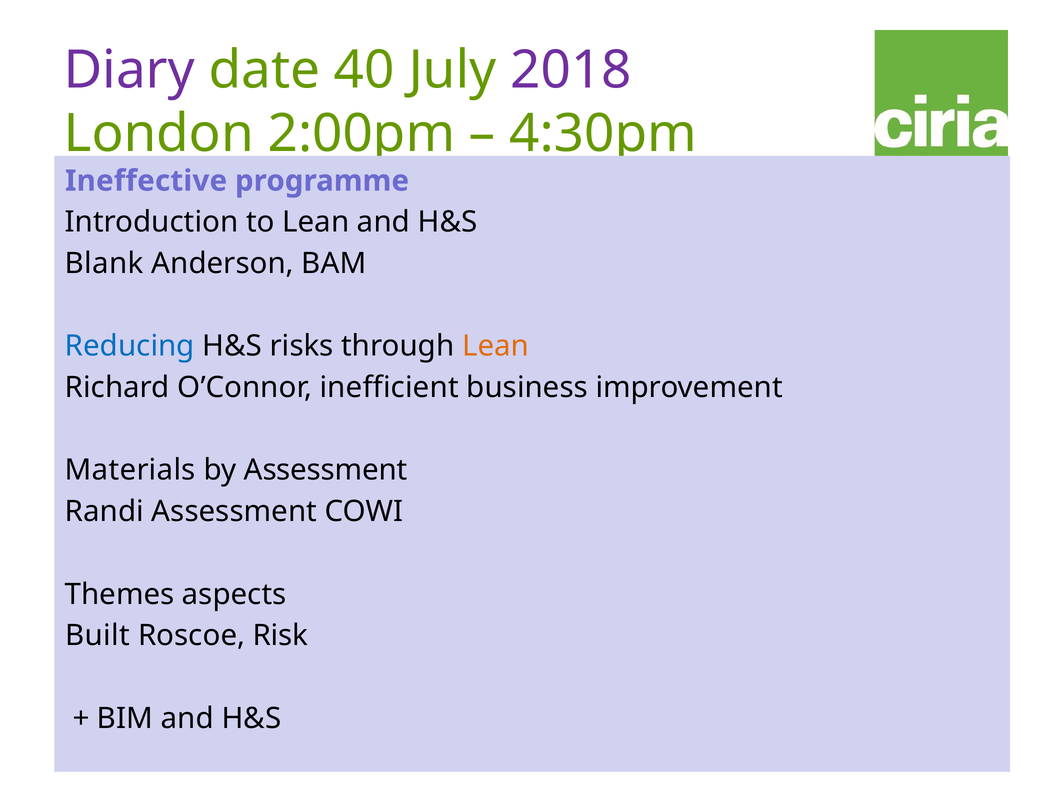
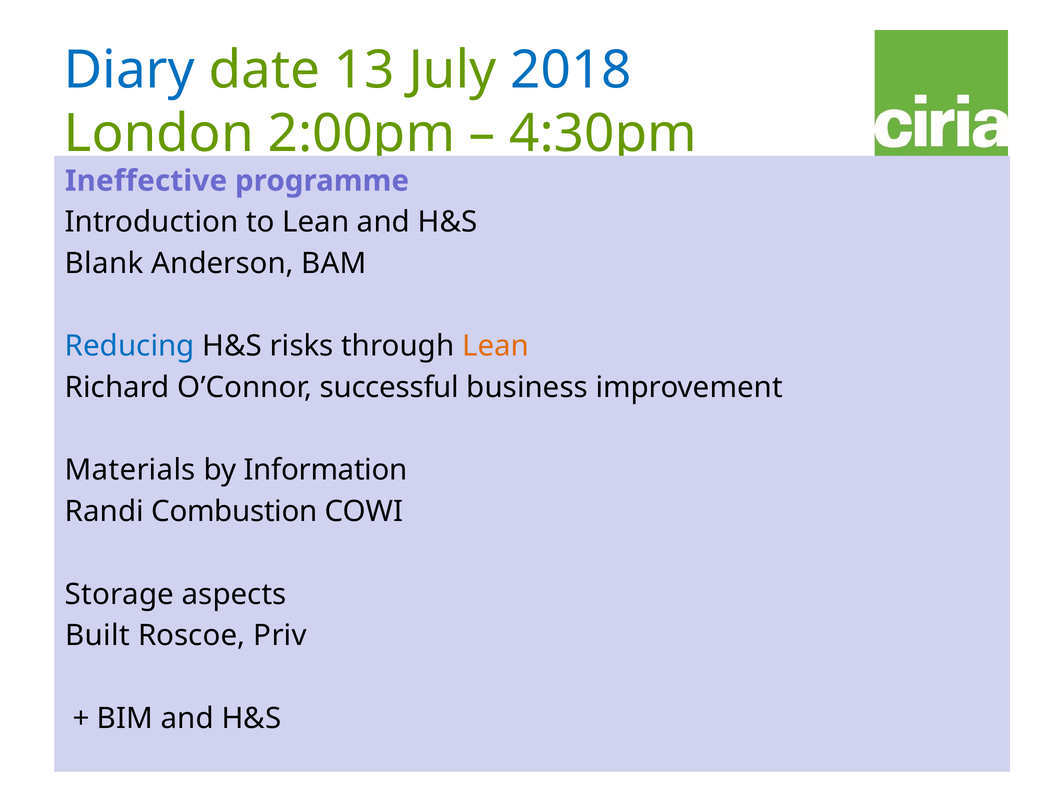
Diary colour: purple -> blue (129, 70)
40: 40 -> 13 (364, 70)
2018 colour: purple -> blue (571, 70)
inefficient: inefficient -> successful (389, 387)
by Assessment: Assessment -> Information (326, 470)
Randi Assessment: Assessment -> Combustion (234, 511)
Themes: Themes -> Storage (119, 594)
Risk: Risk -> Priv (280, 635)
